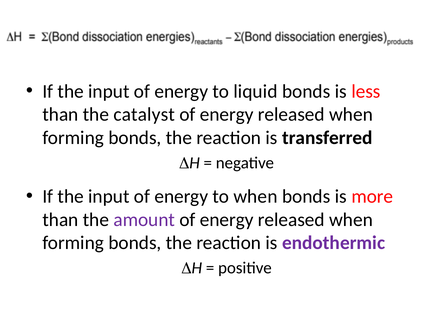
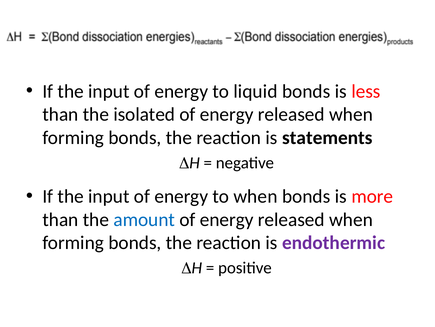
catalyst: catalyst -> isolated (144, 114)
transferred: transferred -> statements (327, 138)
amount colour: purple -> blue (144, 219)
